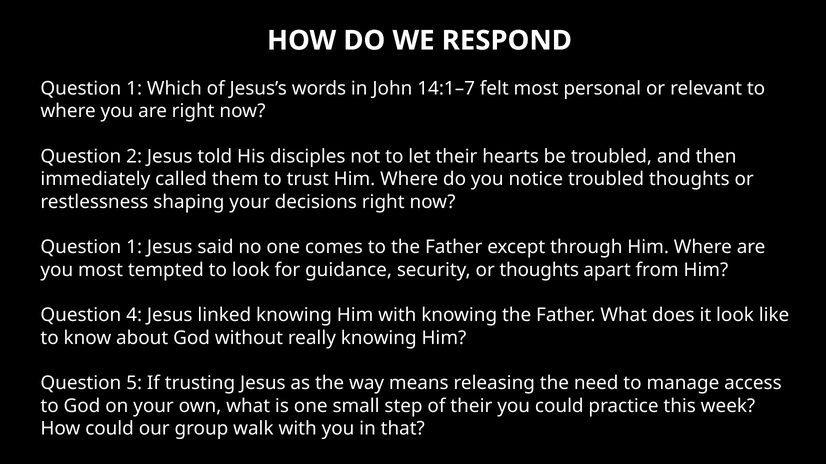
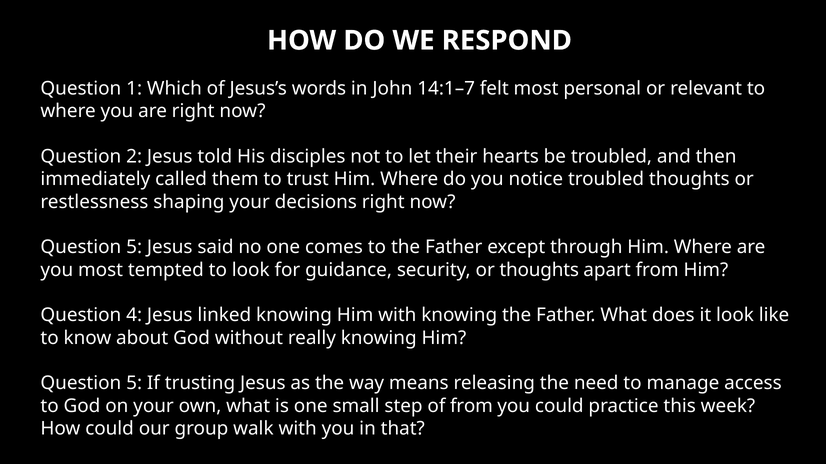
1: 1 -> 5 (134, 247)
of their: their -> from (471, 406)
